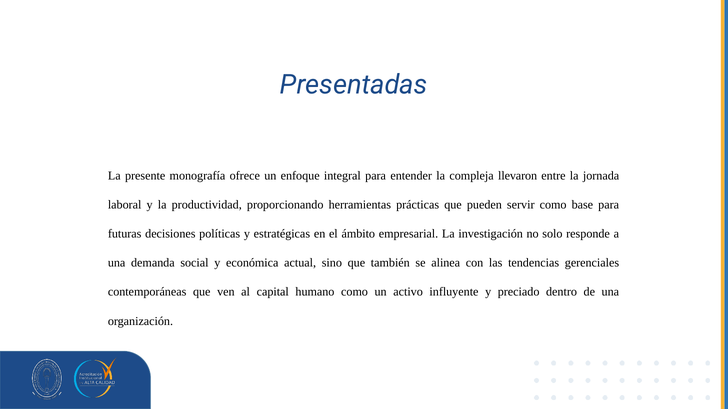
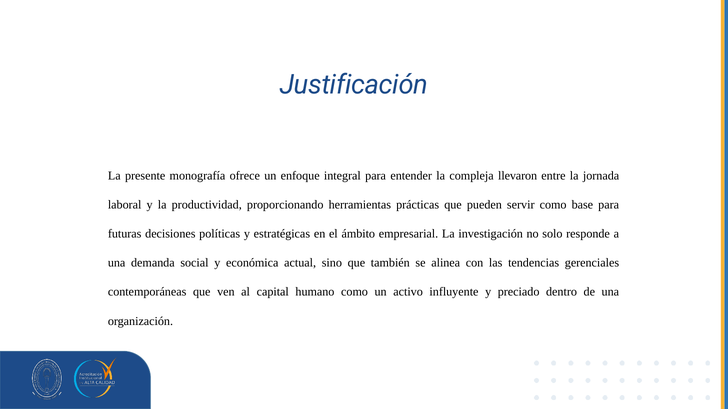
Presentadas: Presentadas -> Justificación (354, 85)
